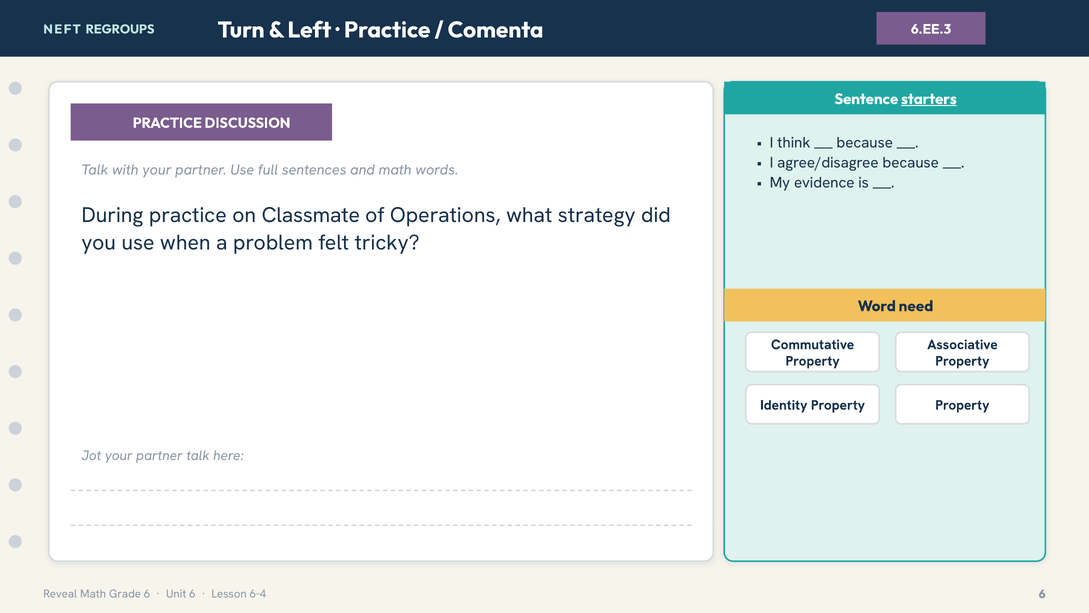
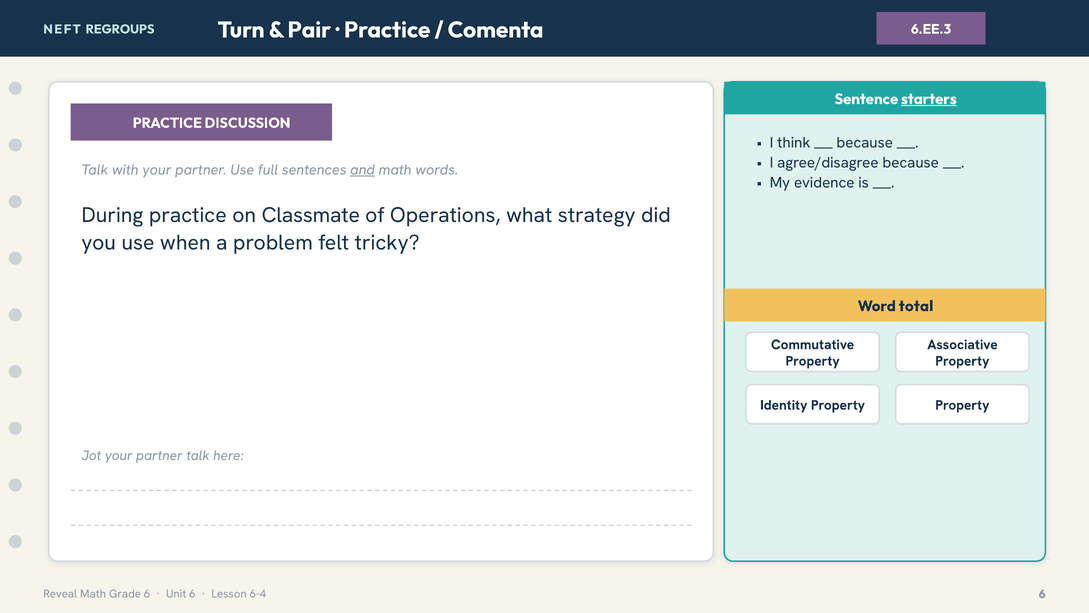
Left: Left -> Pair (309, 30)
and underline: none -> present (363, 170)
need: need -> total (916, 306)
